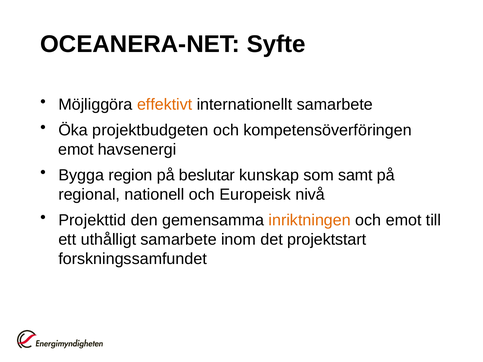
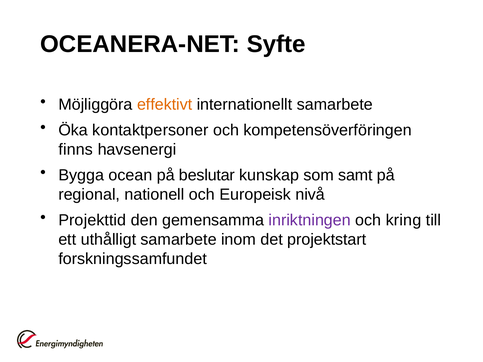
projektbudgeten: projektbudgeten -> kontaktpersoner (150, 130)
emot: emot -> finns (76, 150)
region: region -> ocean (130, 175)
inriktningen colour: orange -> purple (310, 220)
och emot: emot -> kring (404, 220)
